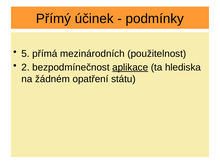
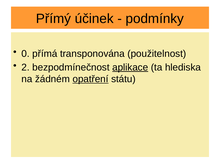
5: 5 -> 0 (26, 54)
mezinárodních: mezinárodních -> transponována (92, 54)
opatření underline: none -> present (91, 79)
